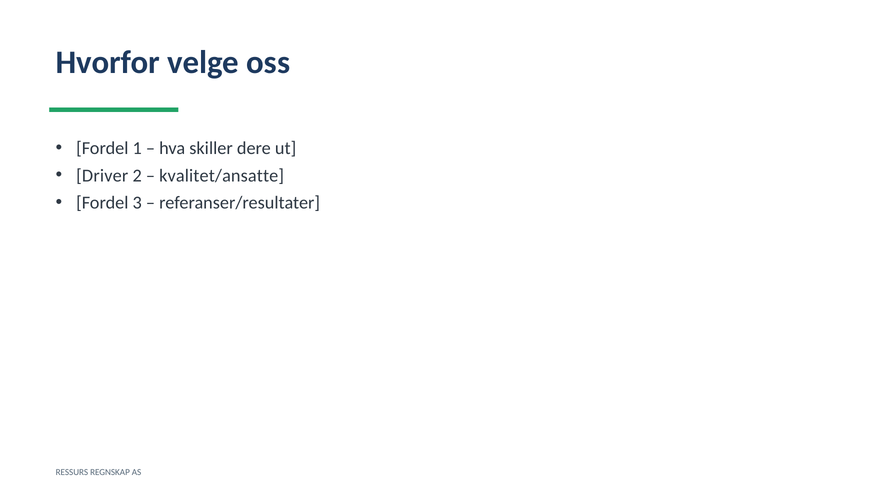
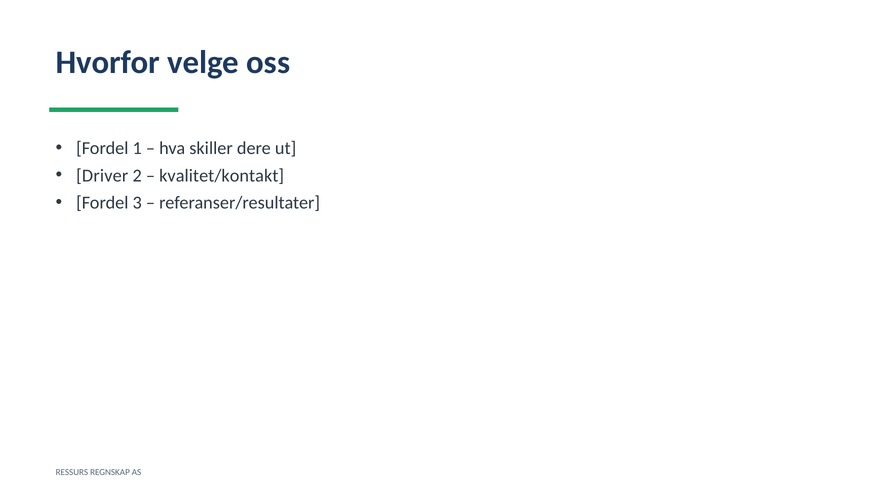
kvalitet/ansatte: kvalitet/ansatte -> kvalitet/kontakt (222, 176)
